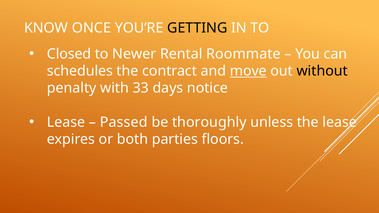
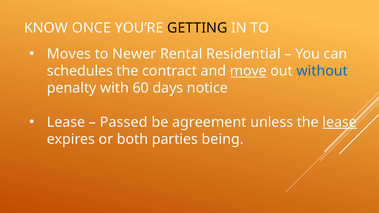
Closed: Closed -> Moves (69, 54)
Roommate: Roommate -> Residential (243, 54)
without colour: black -> blue (322, 71)
33: 33 -> 60 (141, 88)
thoroughly: thoroughly -> agreement (209, 122)
lease underline: none -> present (340, 122)
floors: floors -> being (223, 139)
